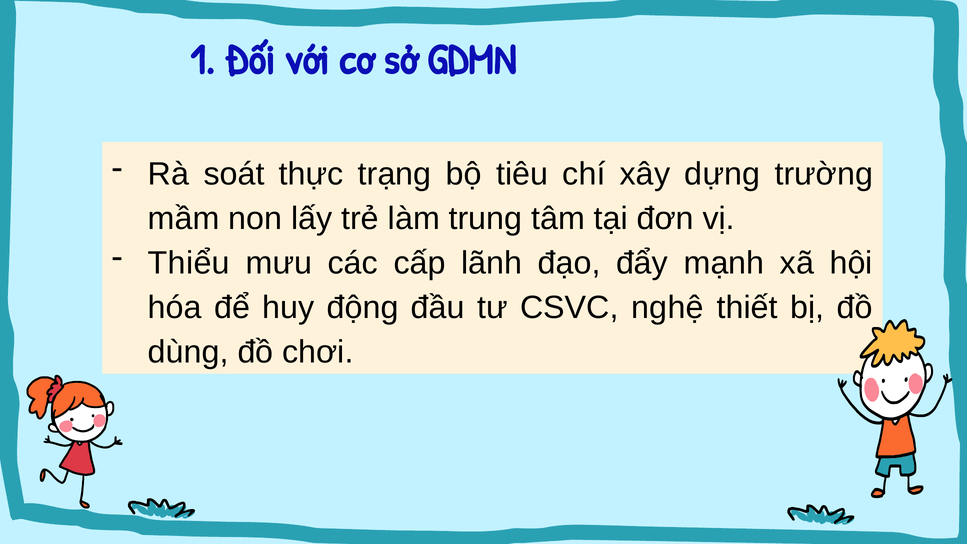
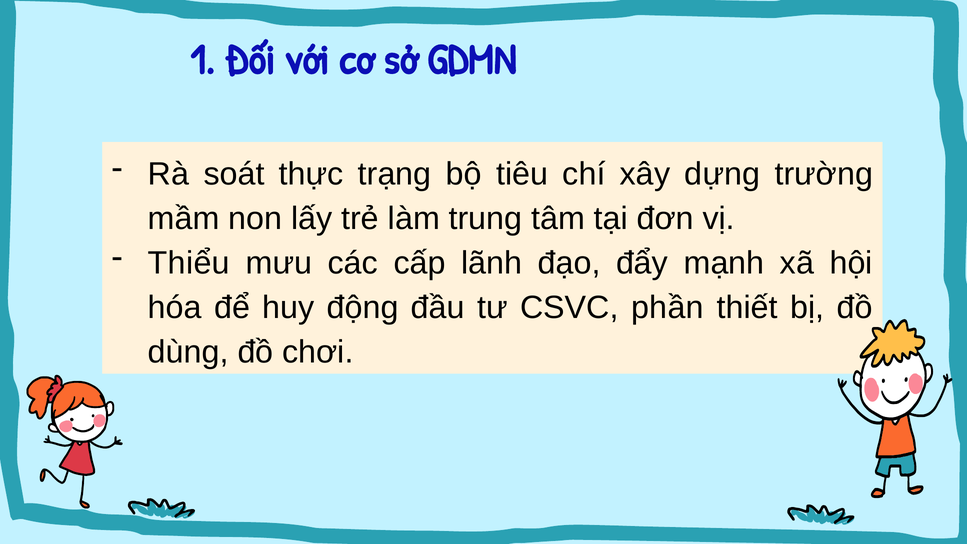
nghệ: nghệ -> phần (668, 307)
